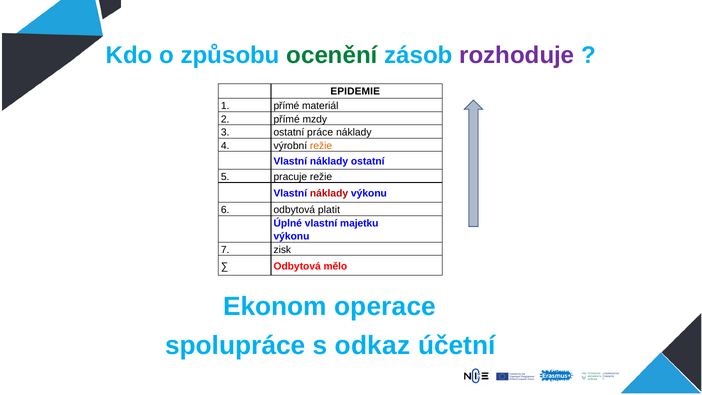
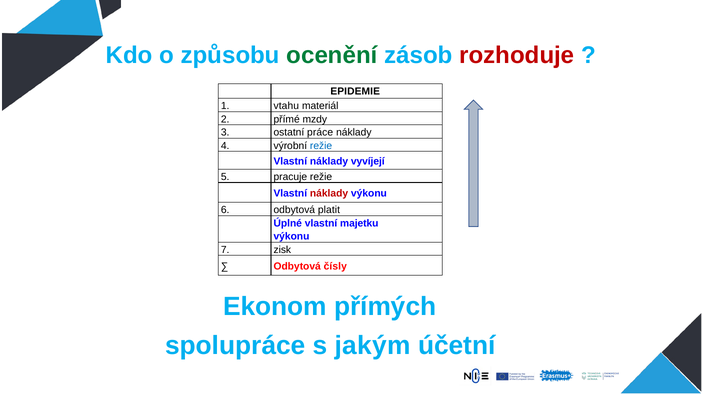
rozhoduje colour: purple -> red (517, 55)
1 přímé: přímé -> vtahu (286, 106)
režie colour: orange -> blue (321, 146)
náklady ostatní: ostatní -> vyvíjejí (368, 161)
mělo: mělo -> čísly (335, 266)
operace: operace -> přímých (385, 306)
odkaz: odkaz -> jakým (373, 345)
